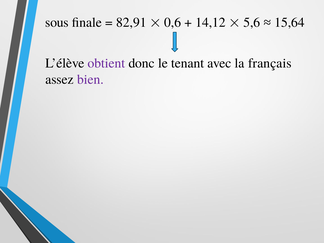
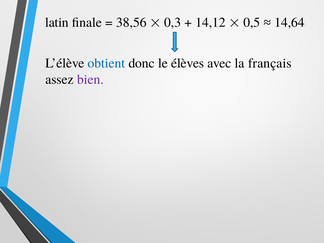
sous: sous -> latin (57, 22)
82,91: 82,91 -> 38,56 (131, 22)
0,6: 0,6 -> 0,3 (173, 22)
5,6: 5,6 -> 0,5 (252, 22)
15,64: 15,64 -> 14,64 (290, 22)
obtient colour: purple -> blue (106, 63)
tenant: tenant -> élèves (188, 63)
